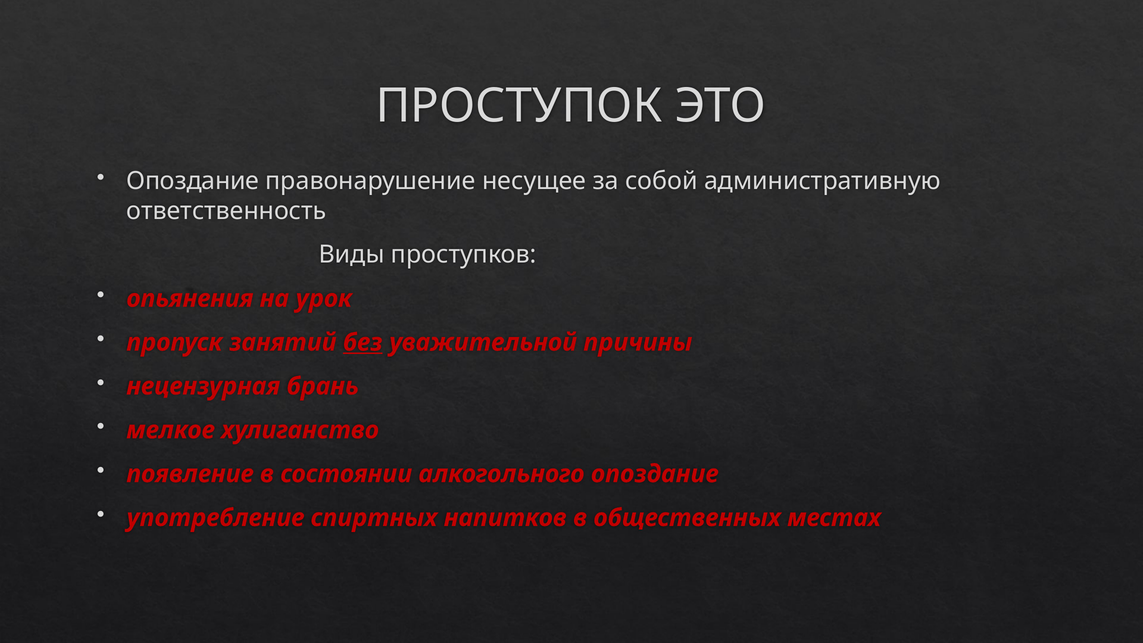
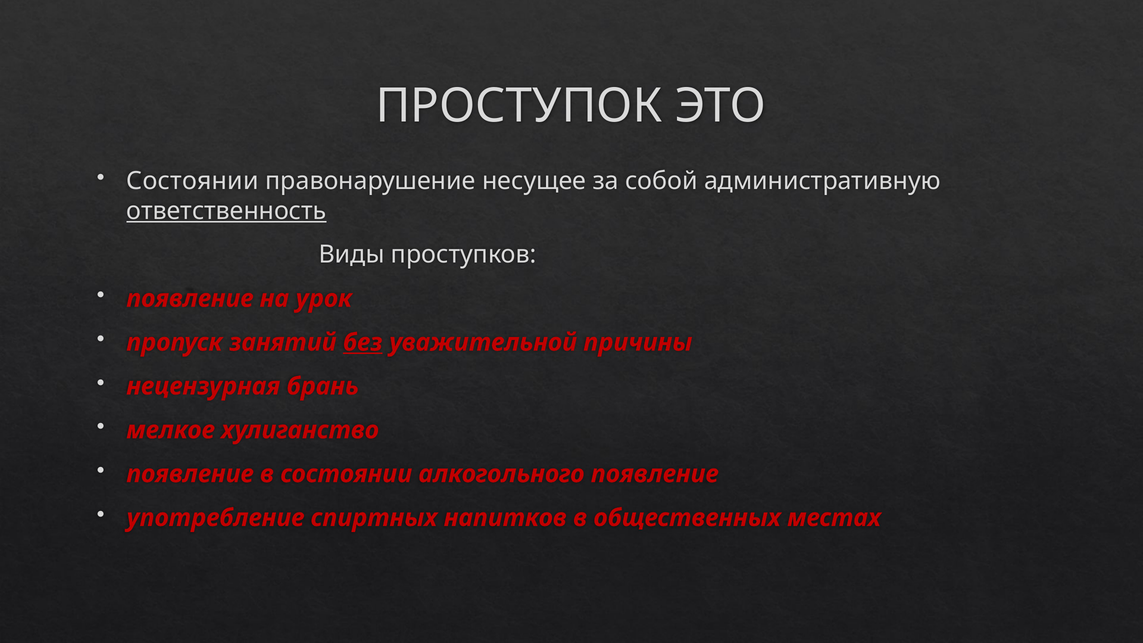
Опоздание: Опоздание -> Состоянии (193, 181)
ответственность underline: none -> present (226, 211)
опьянения: опьянения -> появление (190, 299)
алкогольного опоздание: опоздание -> появление (655, 474)
